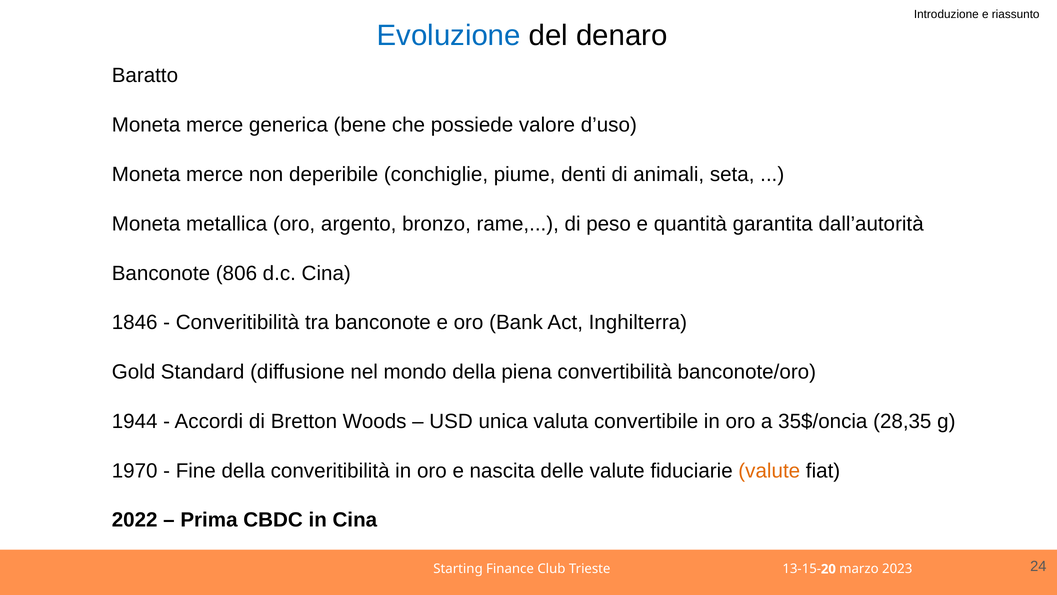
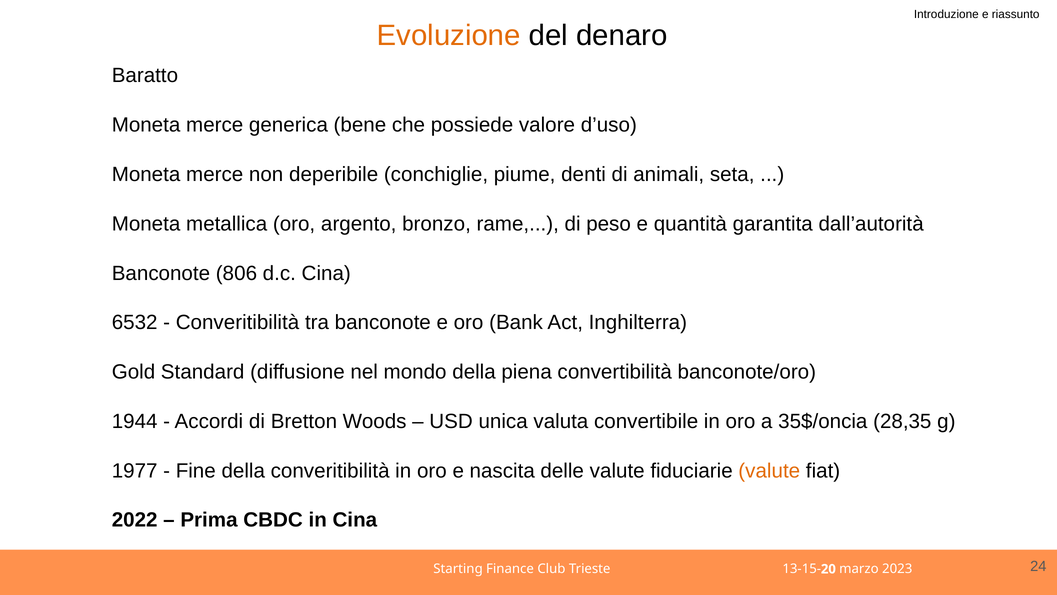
Evoluzione colour: blue -> orange (449, 35)
1846: 1846 -> 6532 (135, 322)
1970: 1970 -> 1977 (135, 470)
